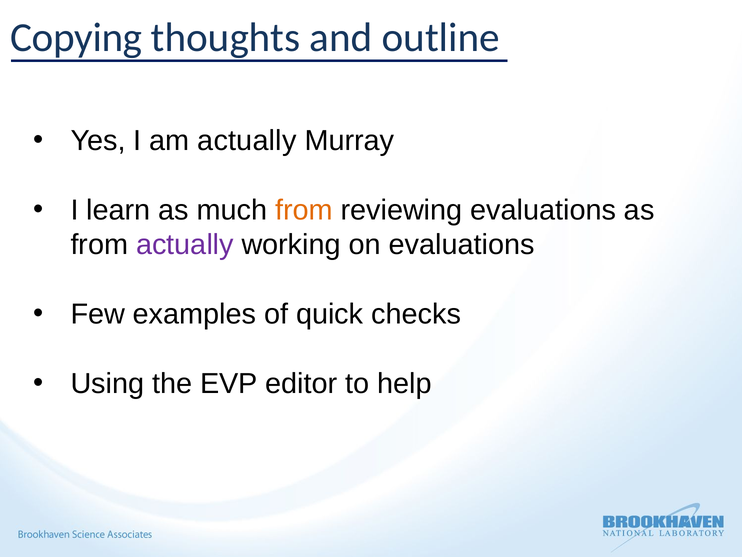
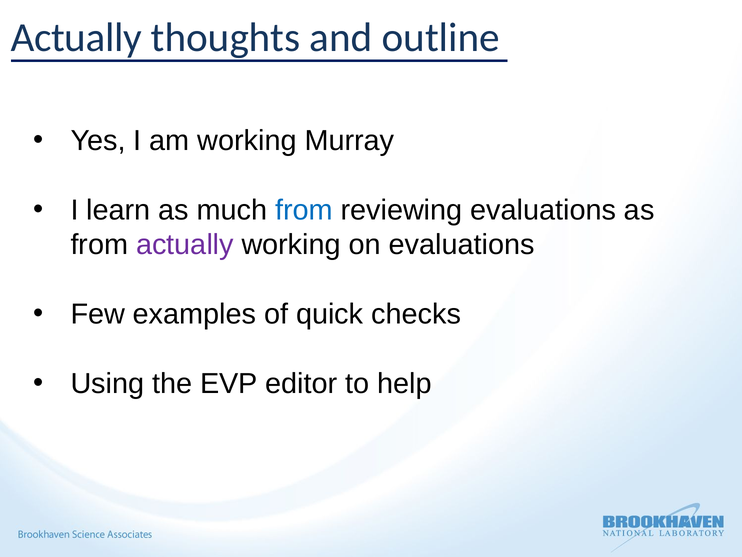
Copying: Copying -> Actually (76, 38)
am actually: actually -> working (247, 141)
from colour: orange -> blue (304, 210)
